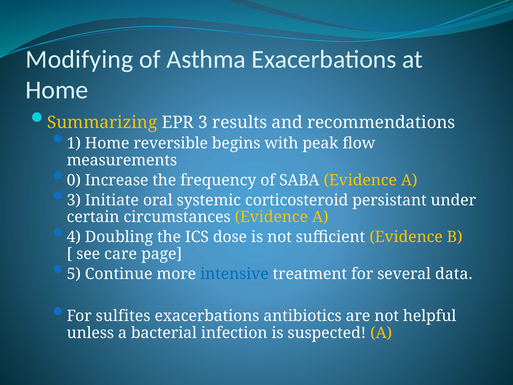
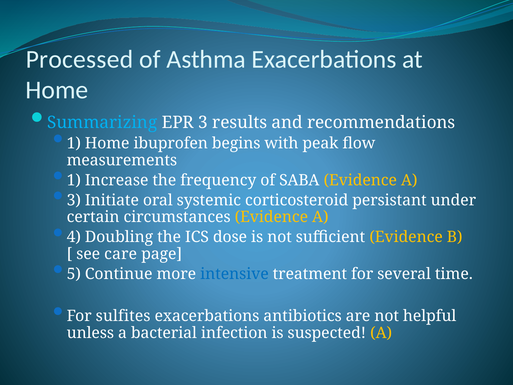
Modifying: Modifying -> Processed (79, 59)
Summarizing colour: yellow -> light blue (102, 123)
reversible: reversible -> ibuprofen (171, 143)
0: 0 -> 1 (74, 180)
data: data -> time (454, 274)
